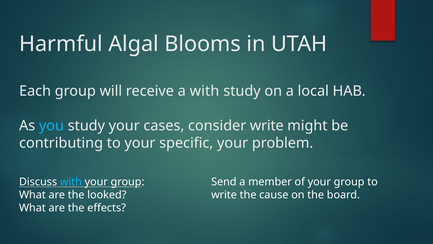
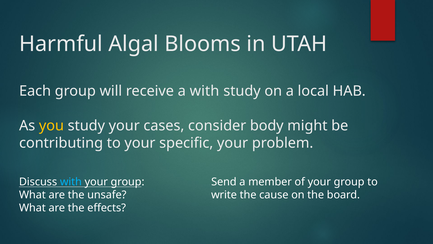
you colour: light blue -> yellow (51, 126)
consider write: write -> body (267, 126)
looked: looked -> unsafe (107, 195)
